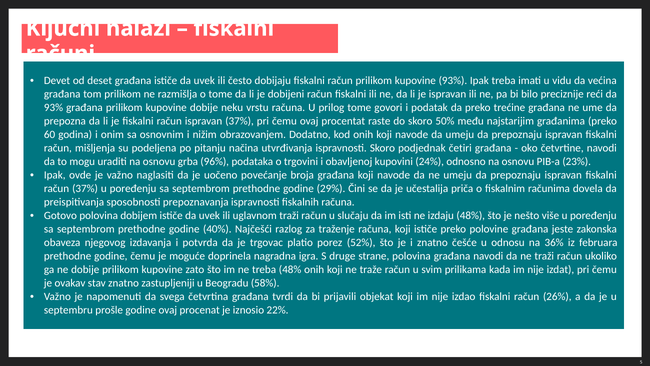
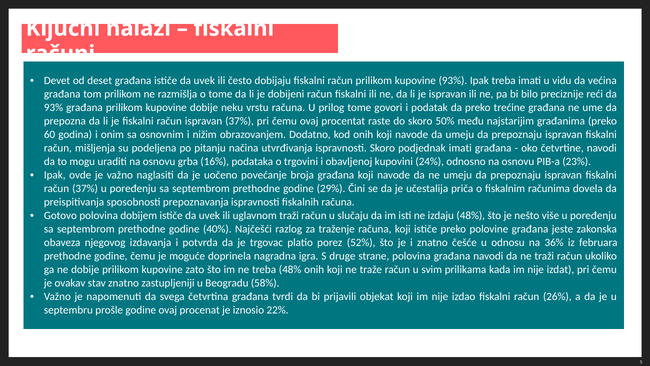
podjednak četiri: četiri -> imati (460, 148)
96%: 96% -> 16% (215, 161)
